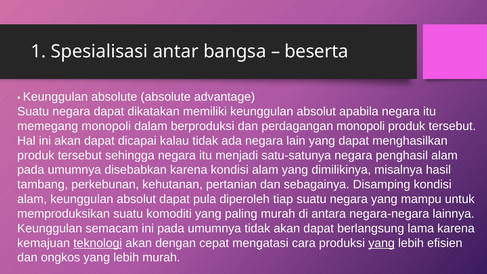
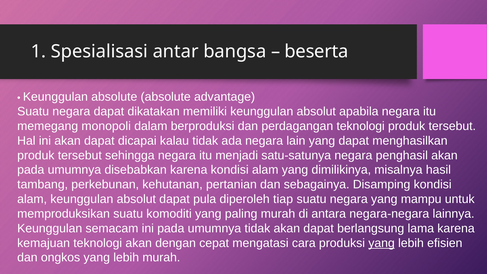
perdagangan monopoli: monopoli -> teknologi (361, 126)
penghasil alam: alam -> akan (444, 155)
teknologi underline: present -> none (98, 243)
